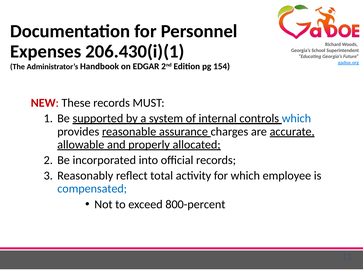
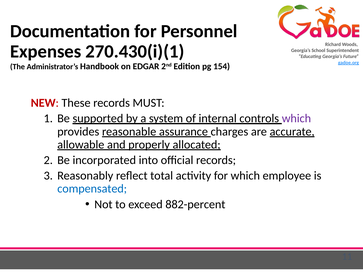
206.430(i)(1: 206.430(i)(1 -> 270.430(i)(1 (135, 51)
which colour: blue -> purple (296, 119)
800-percent: 800-percent -> 882-percent (195, 205)
